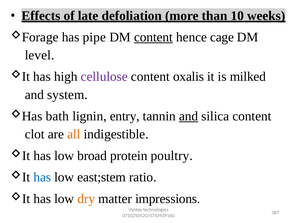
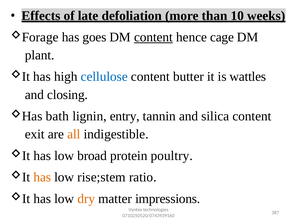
pipe: pipe -> goes (94, 37)
level: level -> plant (40, 55)
cellulose colour: purple -> blue (104, 77)
oxalis: oxalis -> butter (188, 77)
milked: milked -> wattles (248, 77)
system: system -> closing (68, 95)
and underline: present -> none (189, 116)
clot: clot -> exit (35, 134)
has colour: blue -> orange (42, 177)
east;stem: east;stem -> rise;stem (101, 177)
